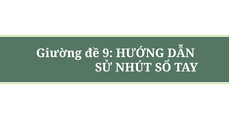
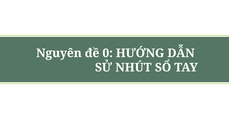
Giường: Giường -> Nguyên (59, 53)
9: 9 -> 0 (108, 53)
